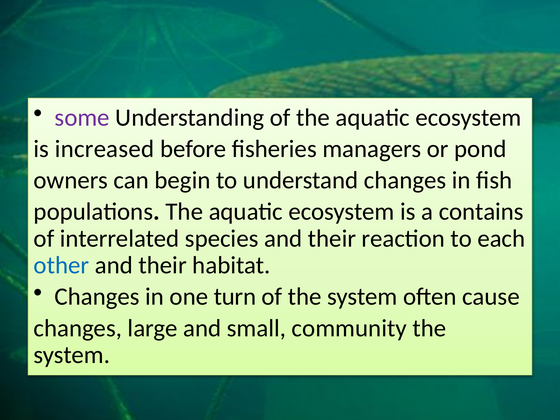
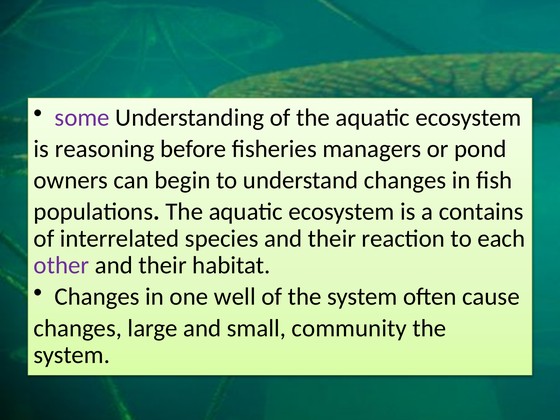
increased: increased -> reasoning (105, 149)
other colour: blue -> purple (61, 265)
turn: turn -> well (235, 297)
